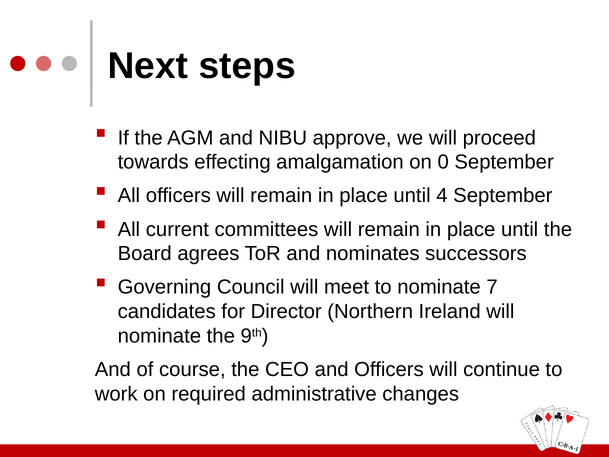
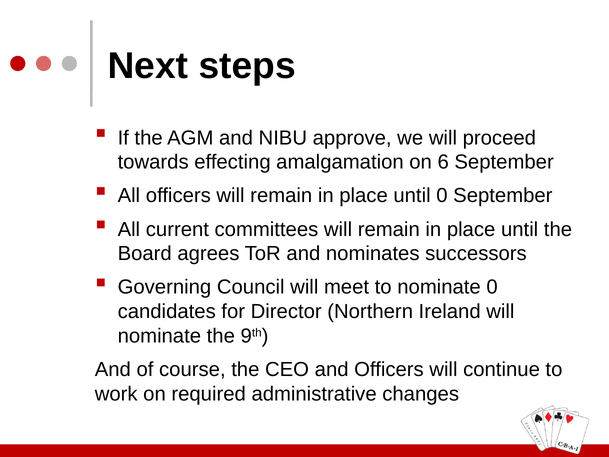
0: 0 -> 6 (443, 162)
until 4: 4 -> 0 (442, 196)
nominate 7: 7 -> 0 (492, 287)
